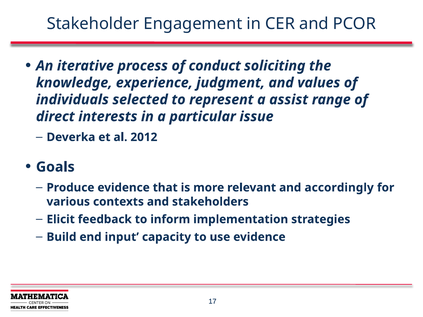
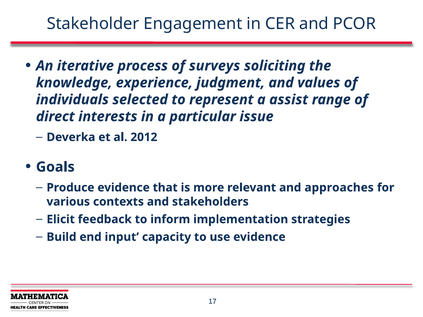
conduct: conduct -> surveys (215, 66)
accordingly: accordingly -> approaches (339, 188)
